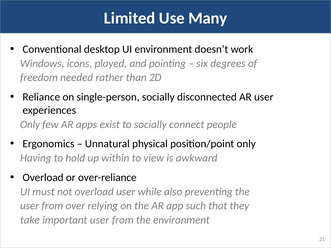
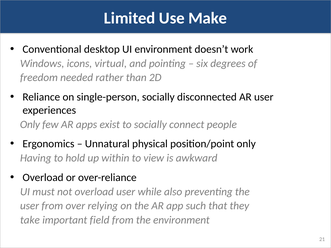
Many: Many -> Make (208, 18)
played: played -> virtual (111, 63)
important user: user -> field (100, 220)
